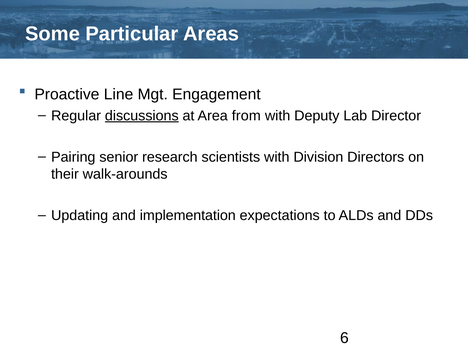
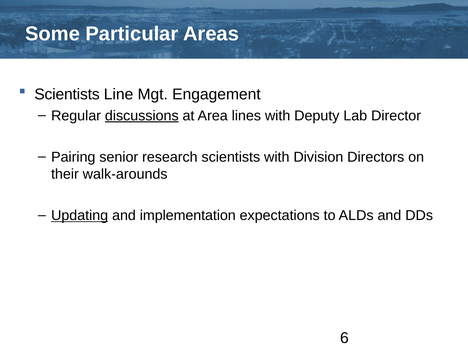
Proactive: Proactive -> Scientists (67, 94)
from: from -> lines (246, 116)
Updating underline: none -> present (80, 215)
